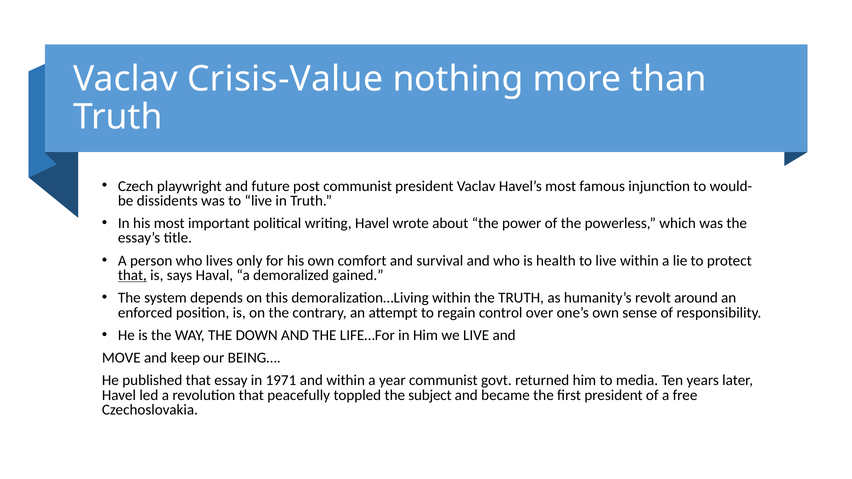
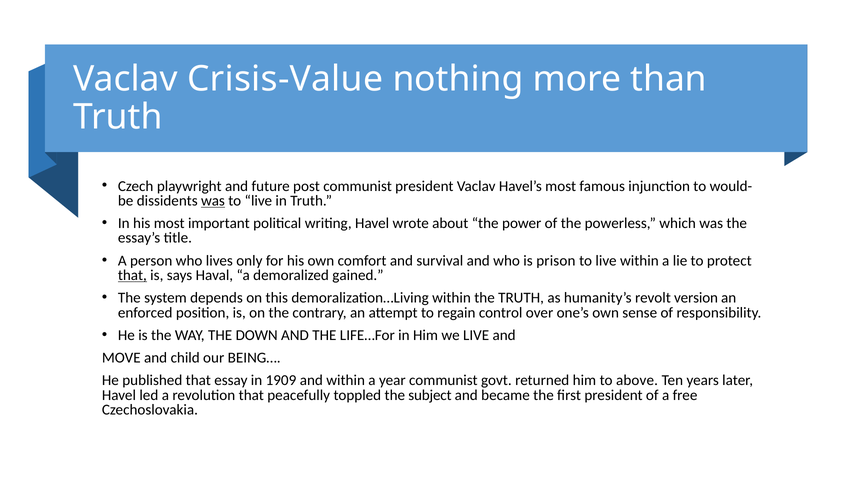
was underline: none -> present (213, 201)
health: health -> prison (556, 261)
around: around -> version (696, 298)
keep: keep -> child (185, 358)
1971: 1971 -> 1909 (281, 381)
media: media -> above (637, 381)
